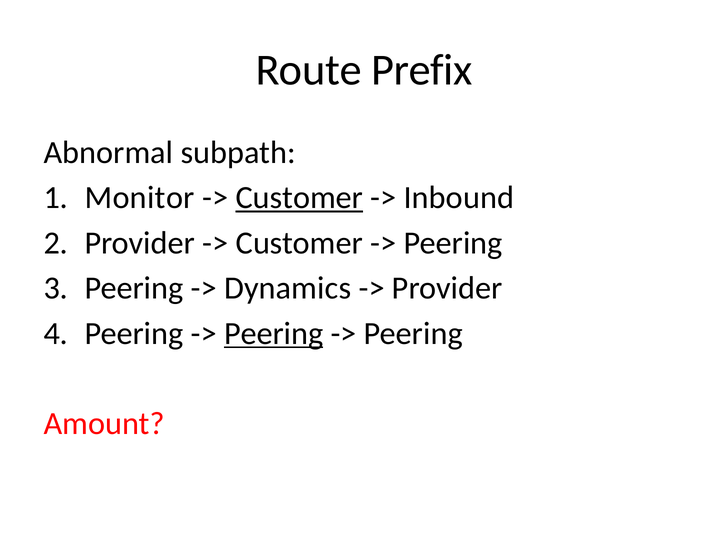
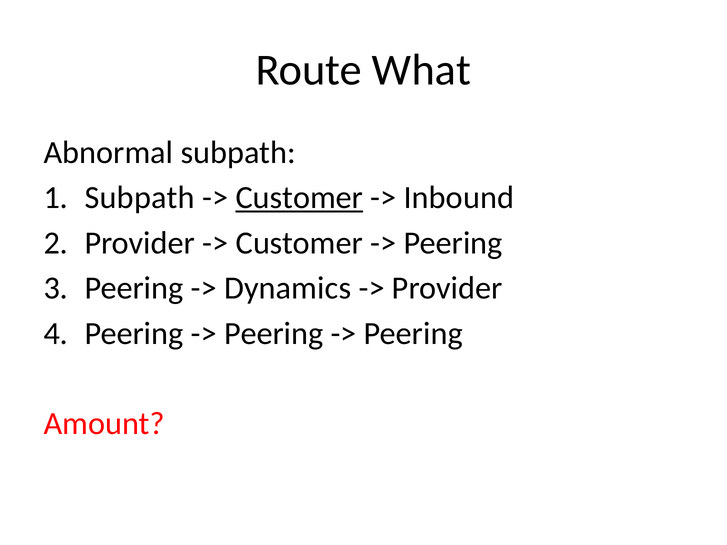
Prefix: Prefix -> What (422, 70)
Monitor: Monitor -> Subpath (140, 198)
Peering underline: present -> none (274, 334)
